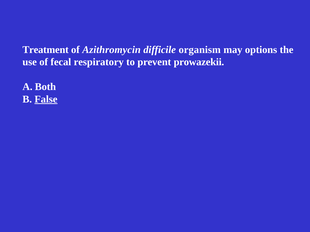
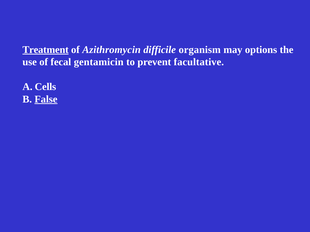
Treatment underline: none -> present (46, 50)
respiratory: respiratory -> gentamicin (99, 62)
prowazekii: prowazekii -> facultative (199, 62)
Both: Both -> Cells (45, 87)
